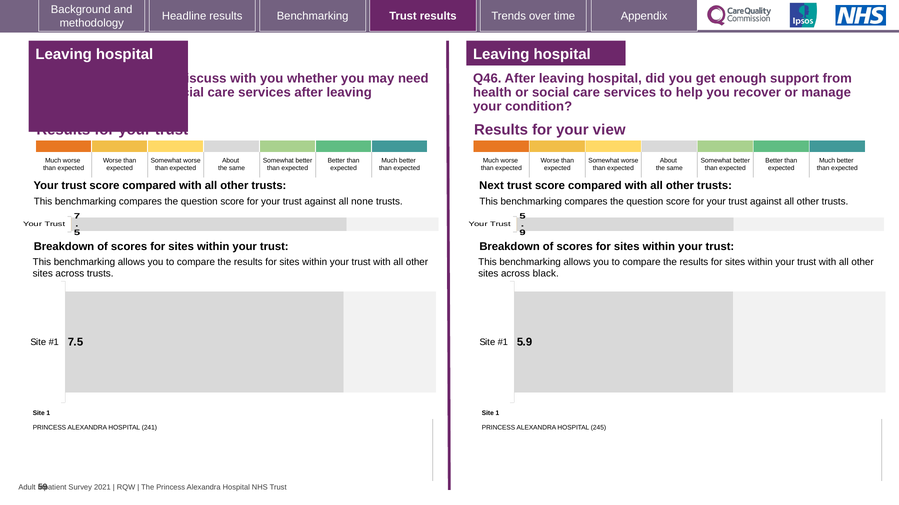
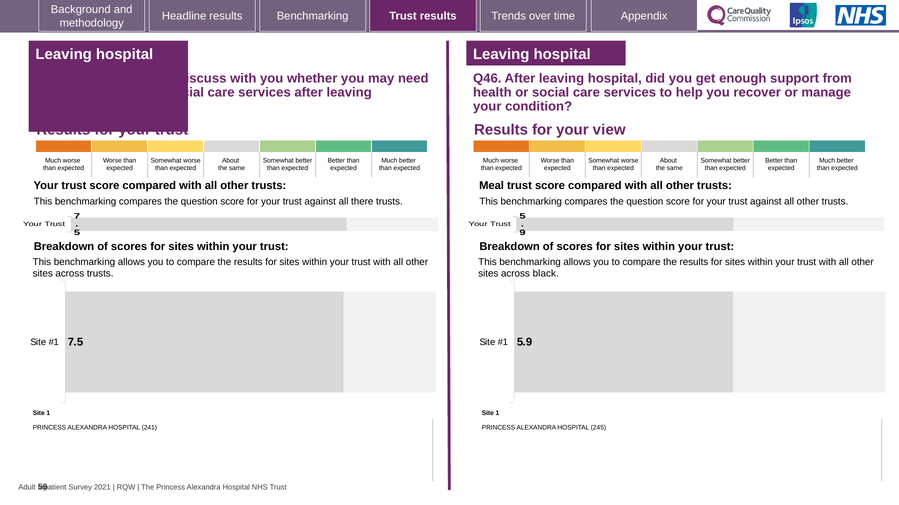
Next: Next -> Meal (492, 186)
none: none -> there (362, 202)
